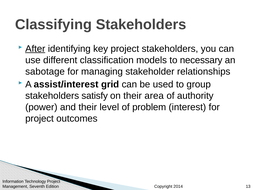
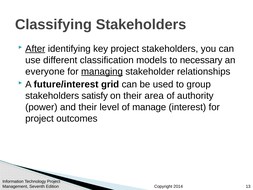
sabotage: sabotage -> everyone (45, 71)
managing underline: none -> present (102, 71)
assist/interest: assist/interest -> future/interest (66, 84)
problem: problem -> manage (149, 107)
